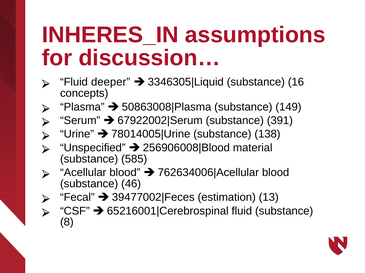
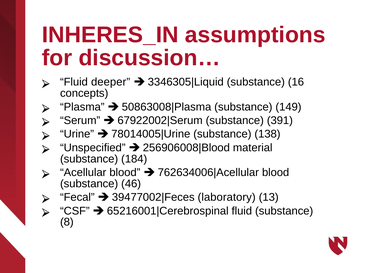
585: 585 -> 184 (134, 159)
estimation: estimation -> laboratory (227, 198)
